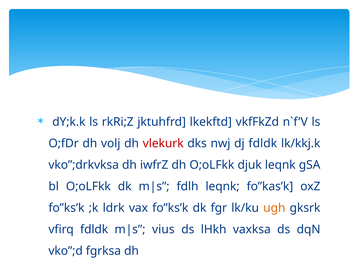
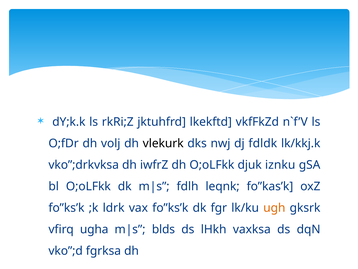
vlekurk colour: red -> black (163, 143)
djuk leqnk: leqnk -> iznku (280, 165)
vfirq fdldk: fdldk -> ugha (94, 229)
vius: vius -> blds (163, 229)
